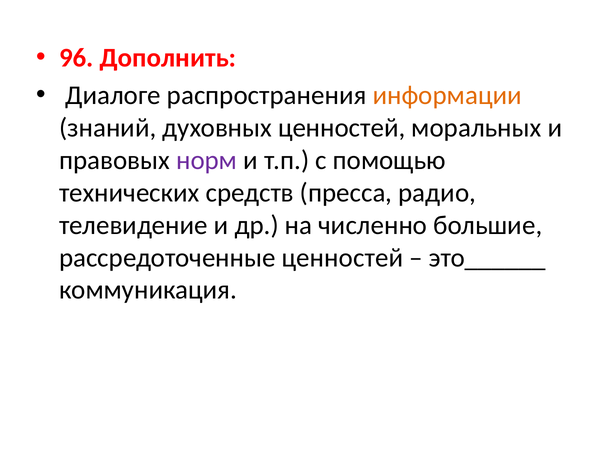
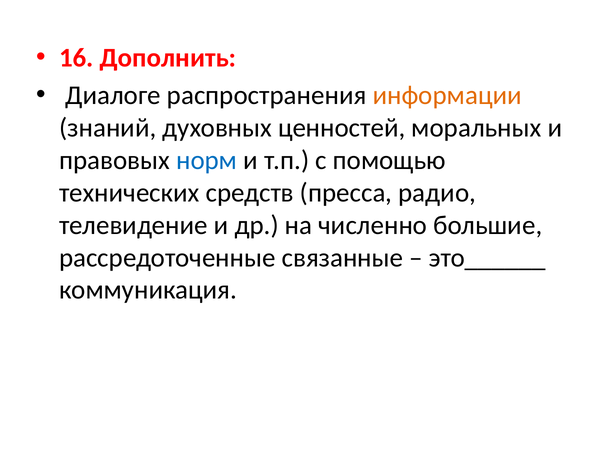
96: 96 -> 16 (76, 58)
норм colour: purple -> blue (207, 160)
рассредоточенные ценностей: ценностей -> связанные (343, 257)
